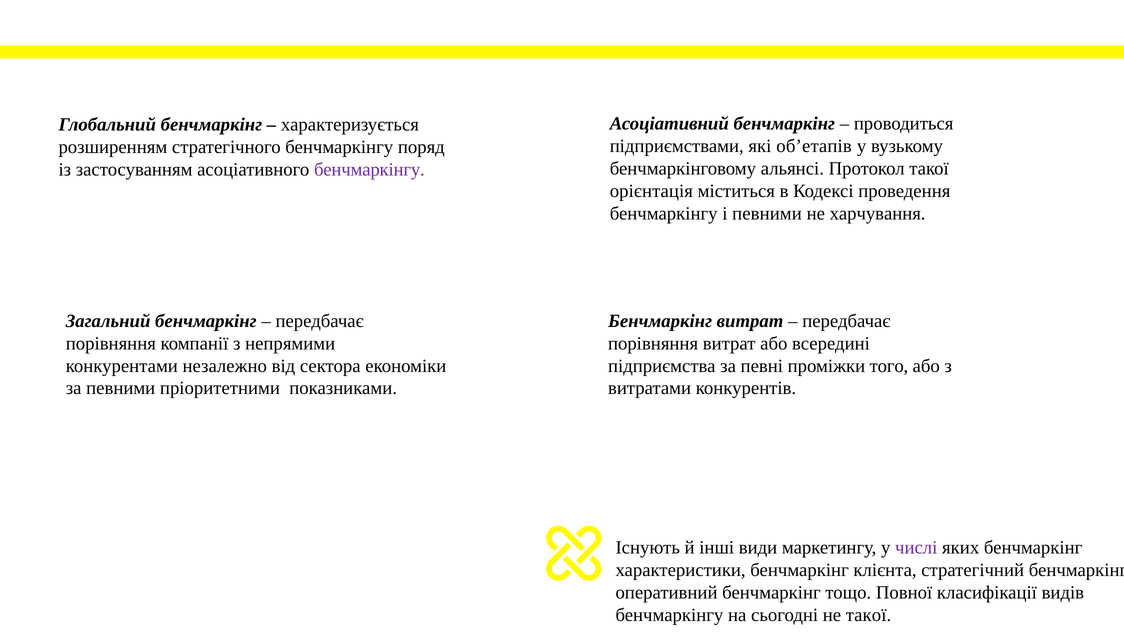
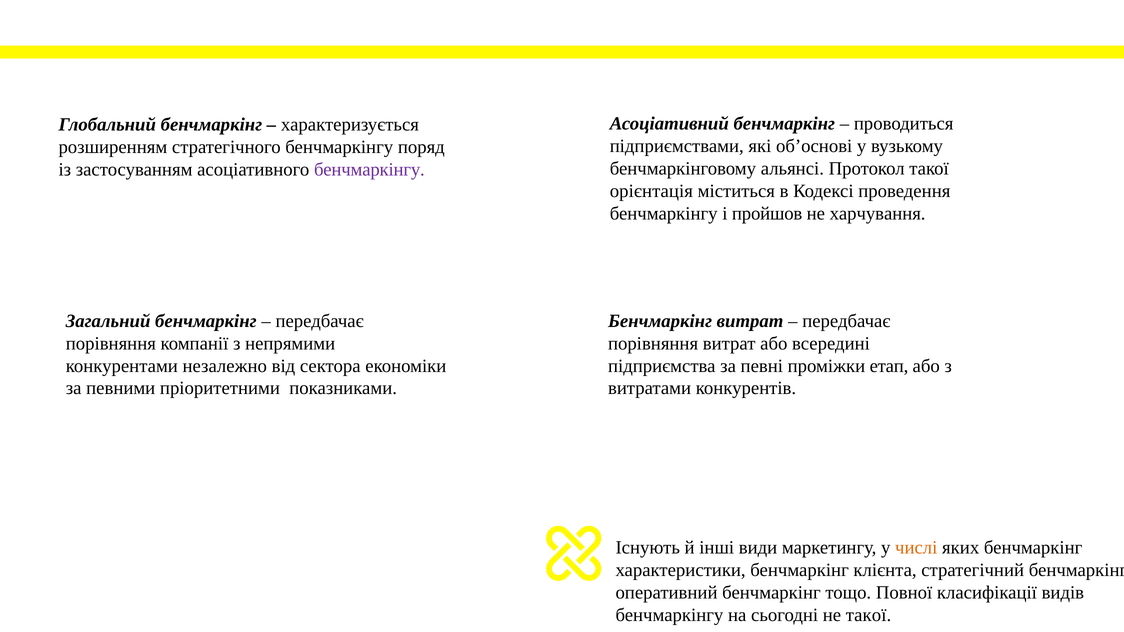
об’етапів: об’етапів -> об’основі (814, 146)
і певними: певними -> пройшов (767, 214)
того: того -> етап (889, 366)
числі colour: purple -> orange (916, 548)
